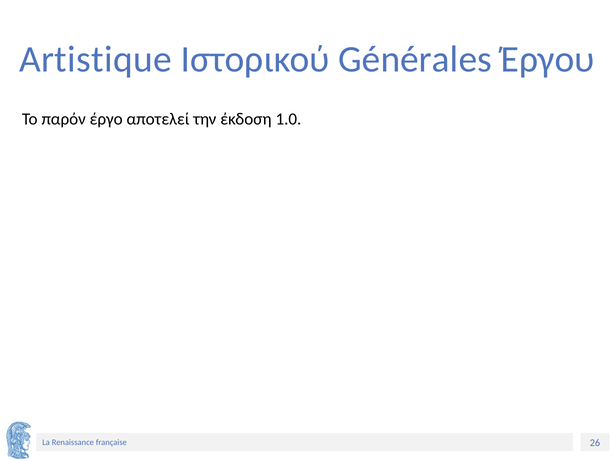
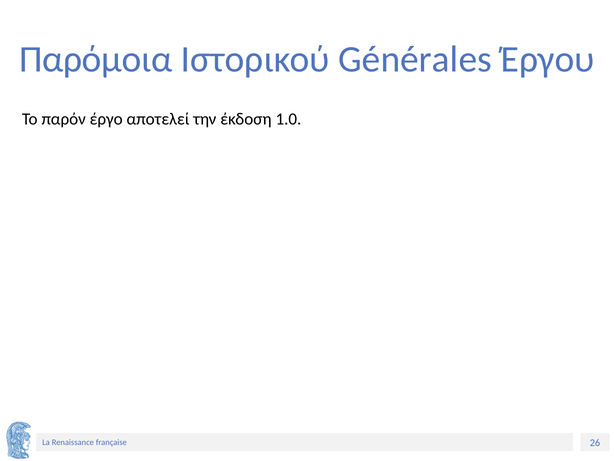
Artistique: Artistique -> Παρόμοια (96, 59)
